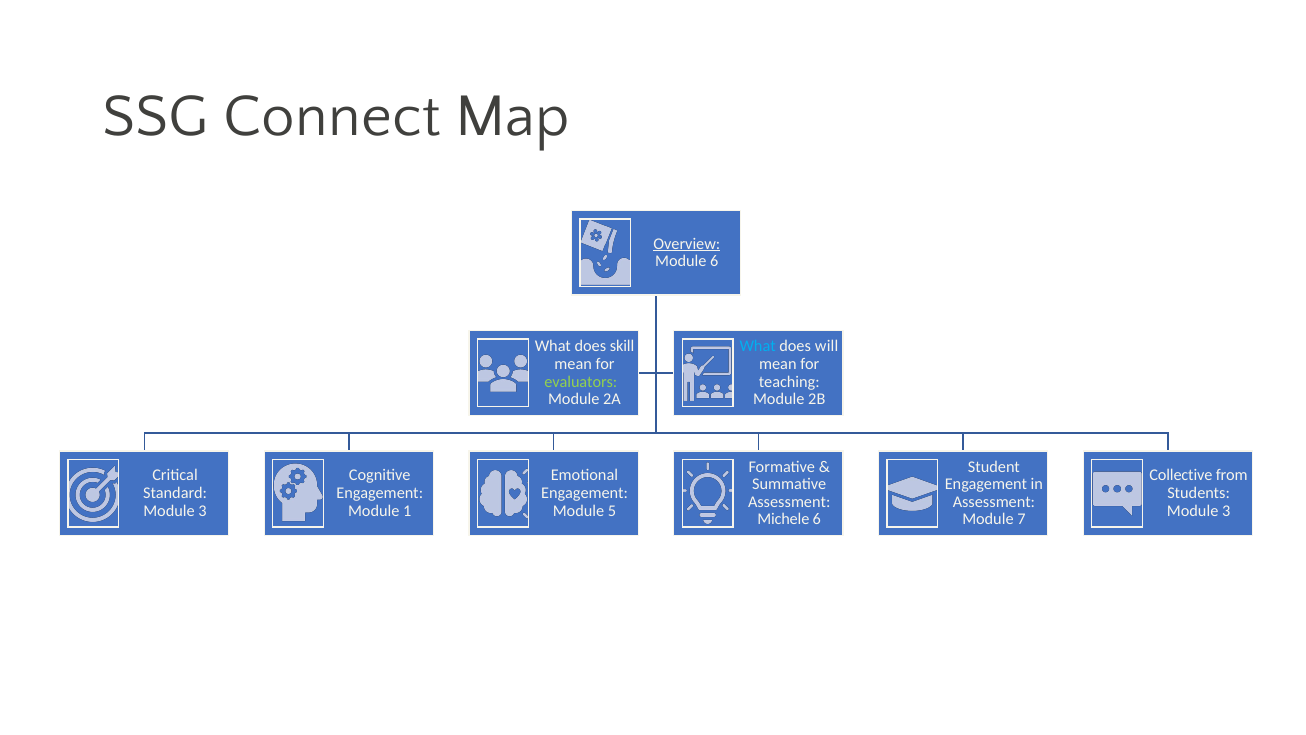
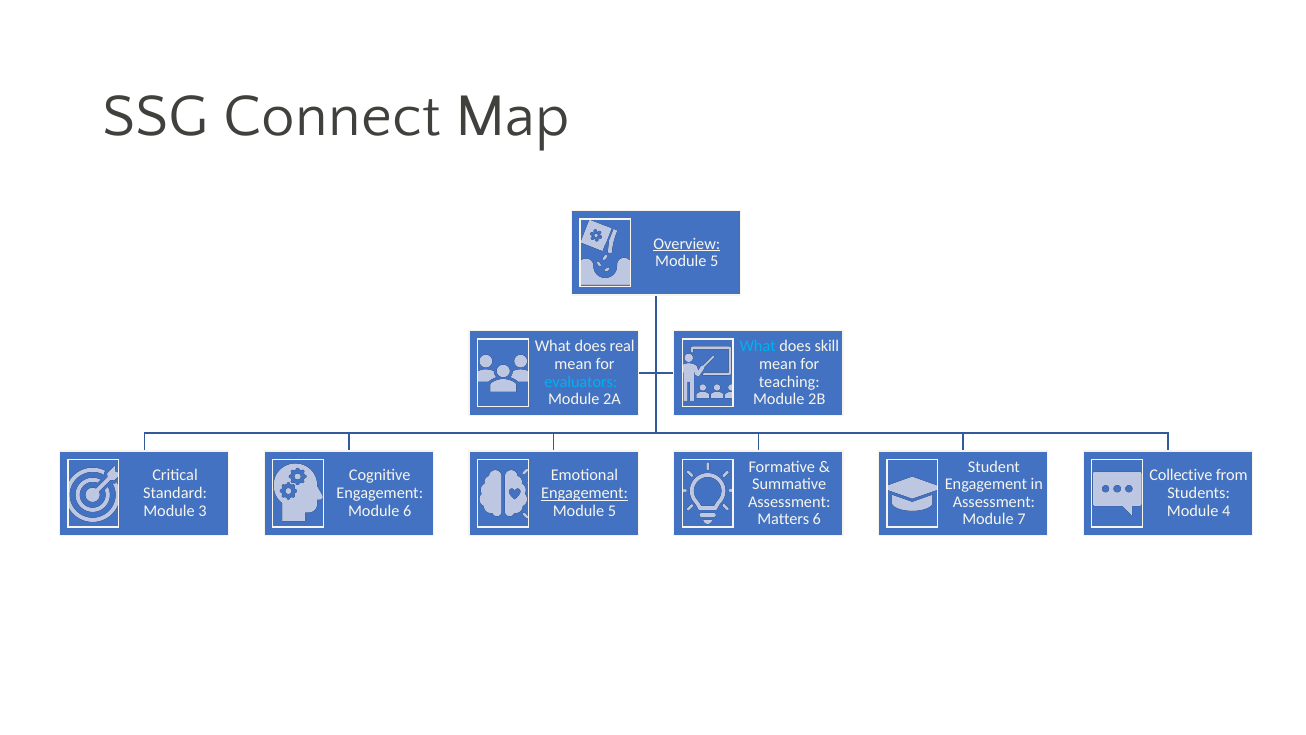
6: 6 -> 5 (714, 261)
skill: skill -> real (622, 346)
will: will -> skill (827, 346)
evaluators colour: light green -> light blue (581, 382)
Engagement underline: none -> present (585, 493)
Module 1: 1 -> 6 (407, 510)
3: 3 -> 4 (1226, 510)
Michele: Michele -> Matters (783, 519)
